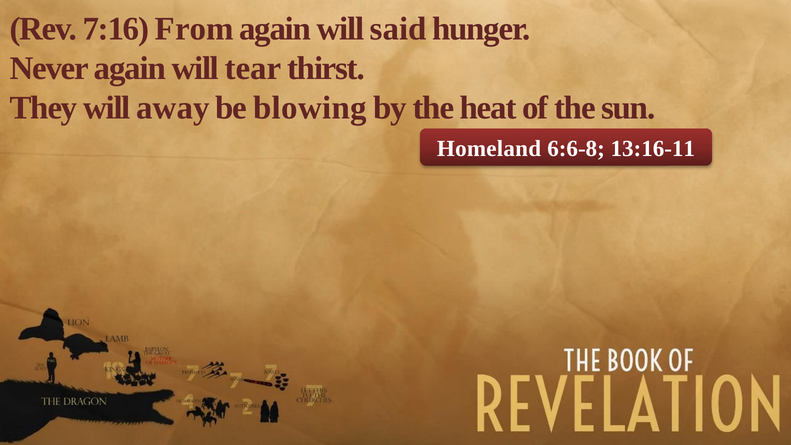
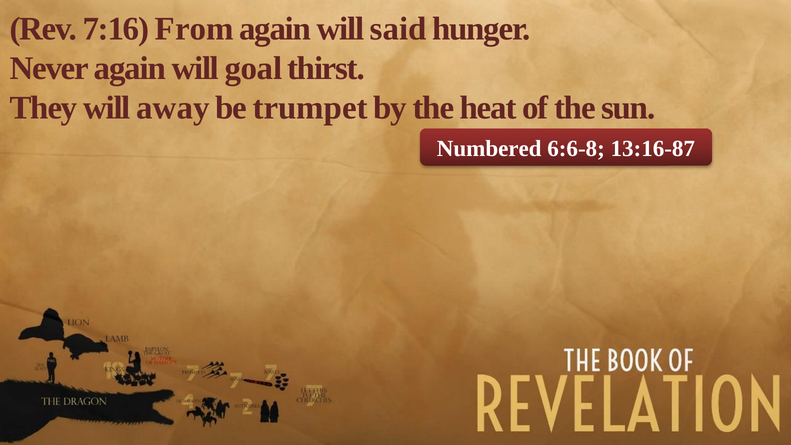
tear: tear -> goal (253, 68)
blowing: blowing -> trumpet (310, 108)
Homeland: Homeland -> Numbered (489, 149)
13:16-11: 13:16-11 -> 13:16-87 (653, 149)
